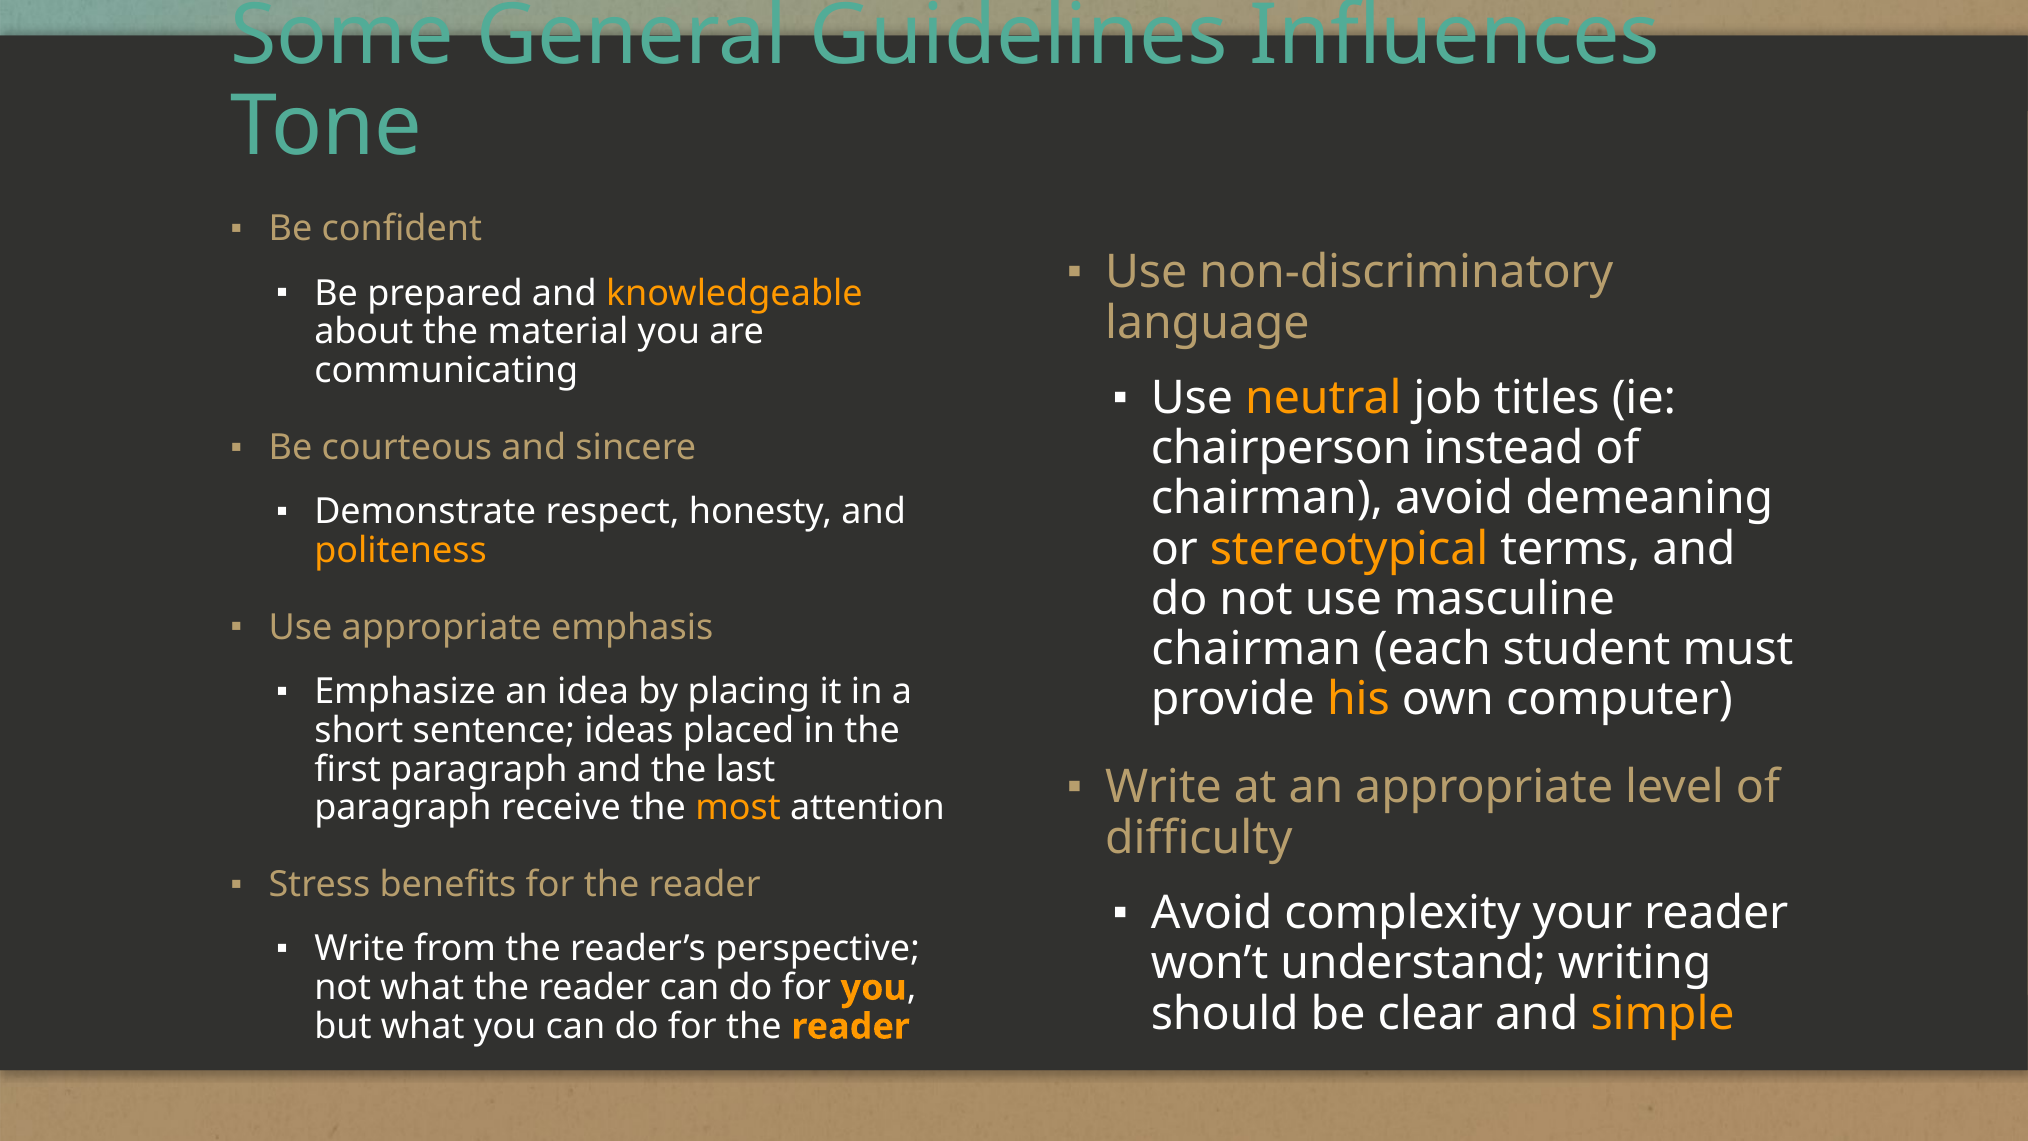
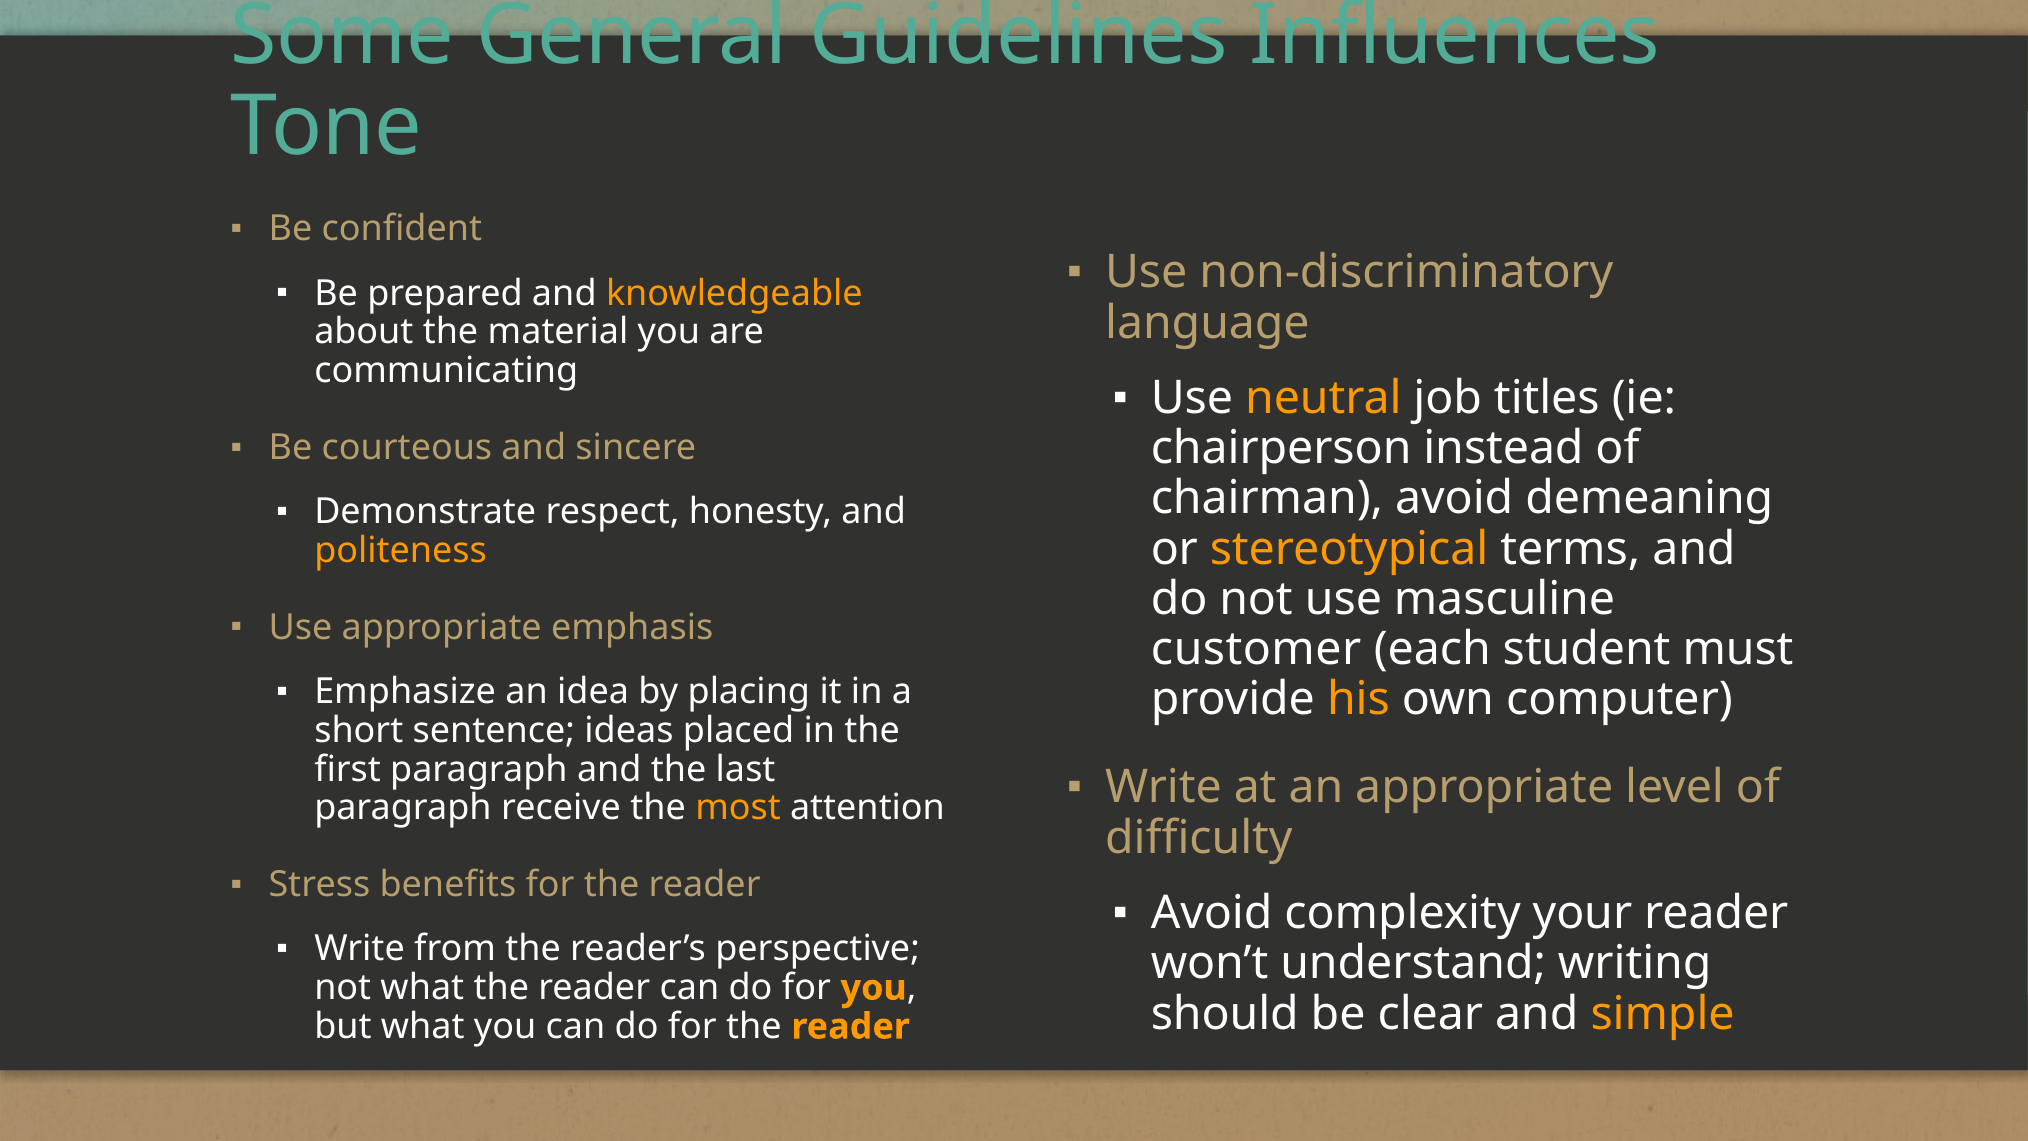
chairman: chairman -> customer (1256, 649)
